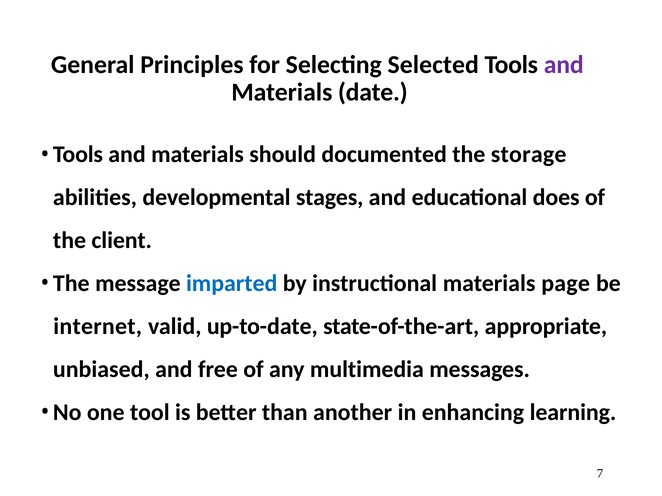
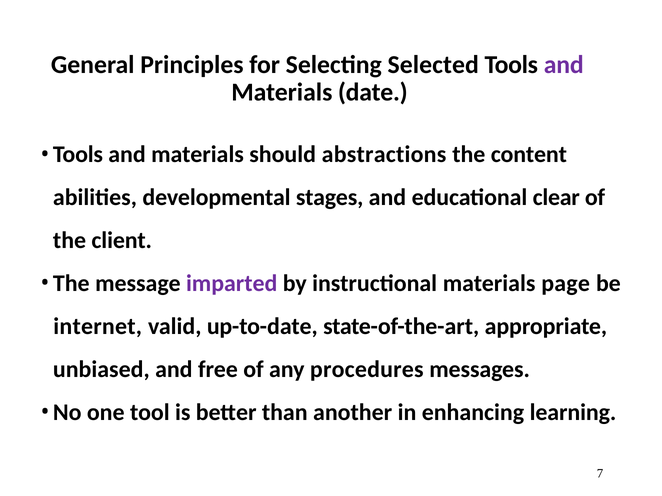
documented: documented -> abstractions (384, 155)
storage: storage -> content (529, 155)
does: does -> clear (556, 198)
imparted colour: blue -> purple (232, 284)
multimedia: multimedia -> procedures (367, 370)
